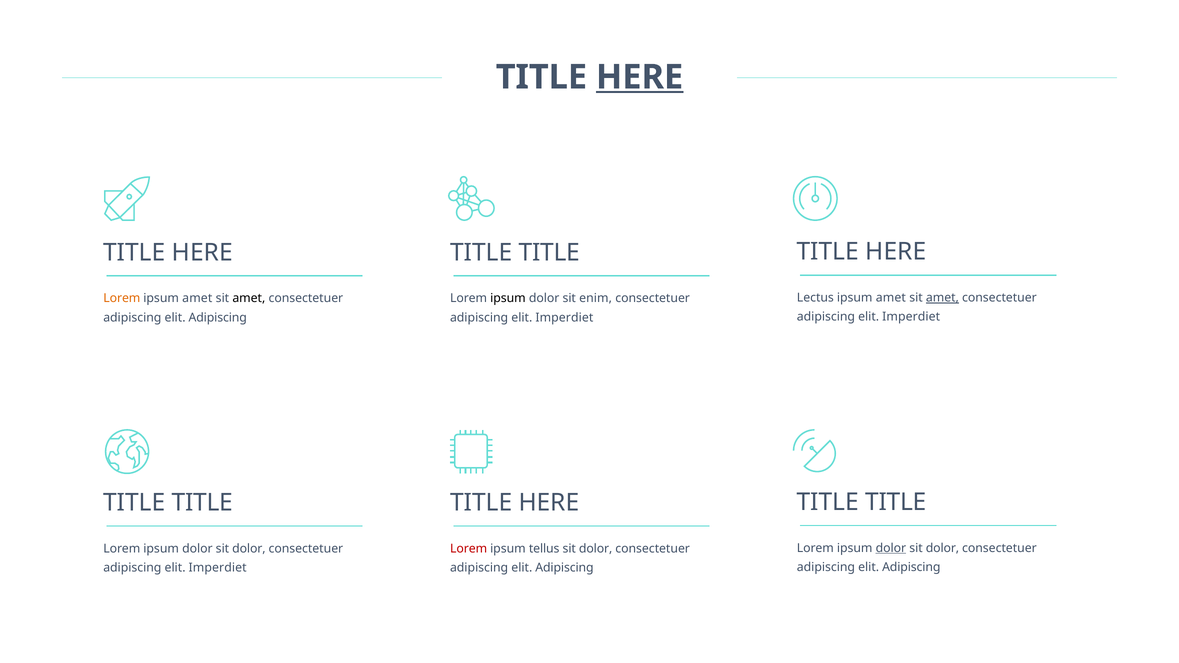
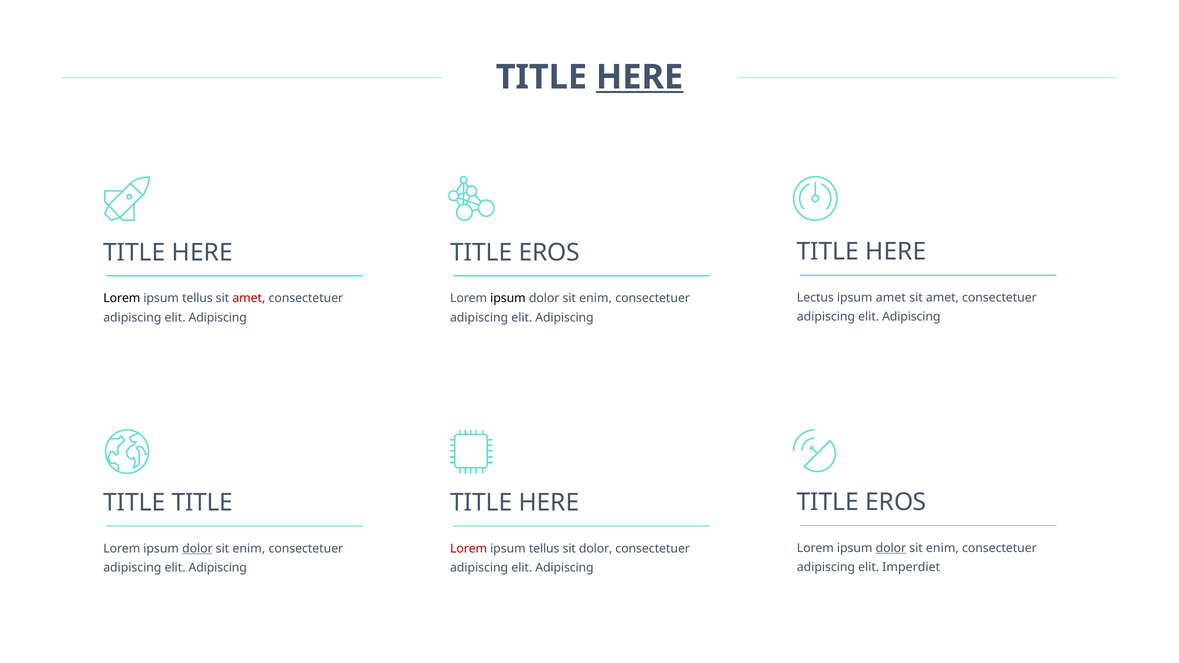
TITLE: TITLE -> EROS (549, 253)
amet underline: present -> none (942, 298)
Lorem colour: orange -> black (122, 298)
amet: amet -> tellus (197, 298)
amet colour: black -> red (249, 298)
Imperdiet: Imperdiet -> Adipiscing (911, 317)
Imperdiet: Imperdiet -> Adipiscing (564, 318)
TITLE: TITLE -> EROS (896, 502)
dolor: dolor -> enim (942, 548)
dolor underline: none -> present (197, 549)
dolor: dolor -> enim (249, 549)
Adipiscing: Adipiscing -> Imperdiet (911, 567)
Imperdiet: Imperdiet -> Adipiscing (218, 568)
